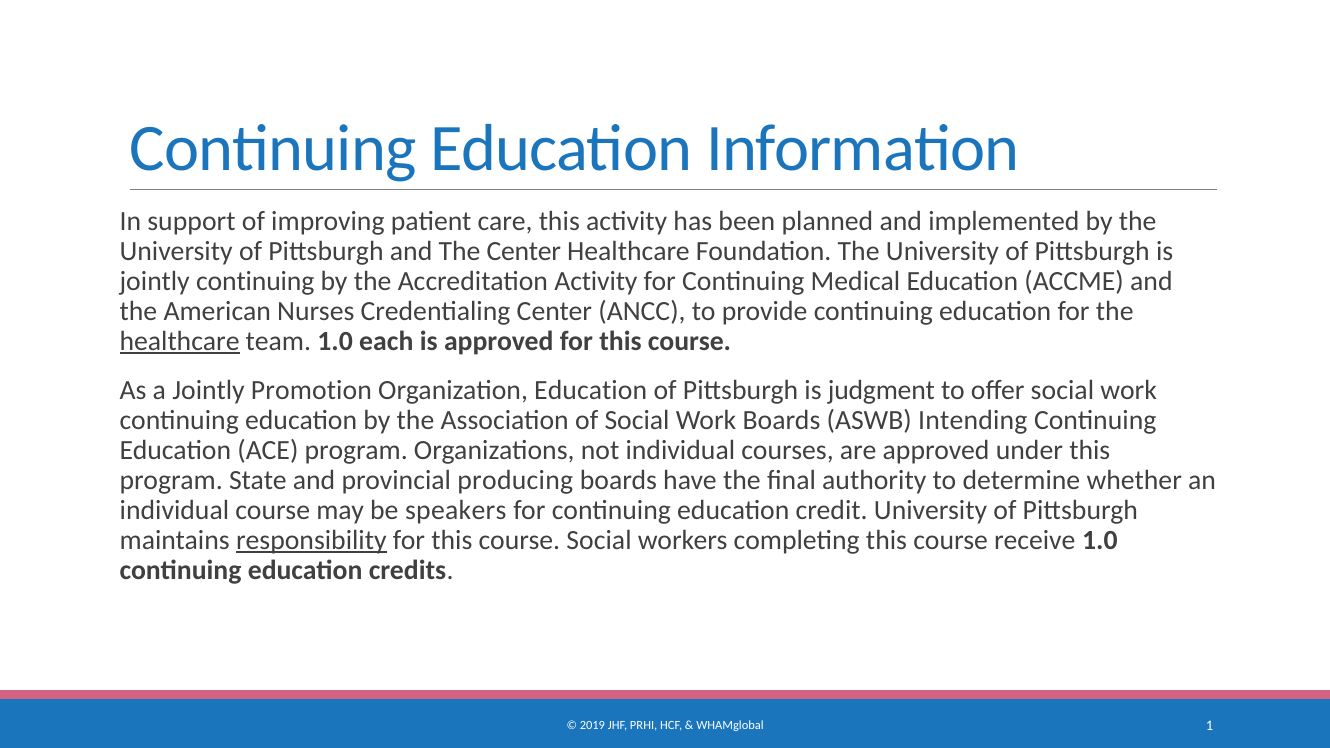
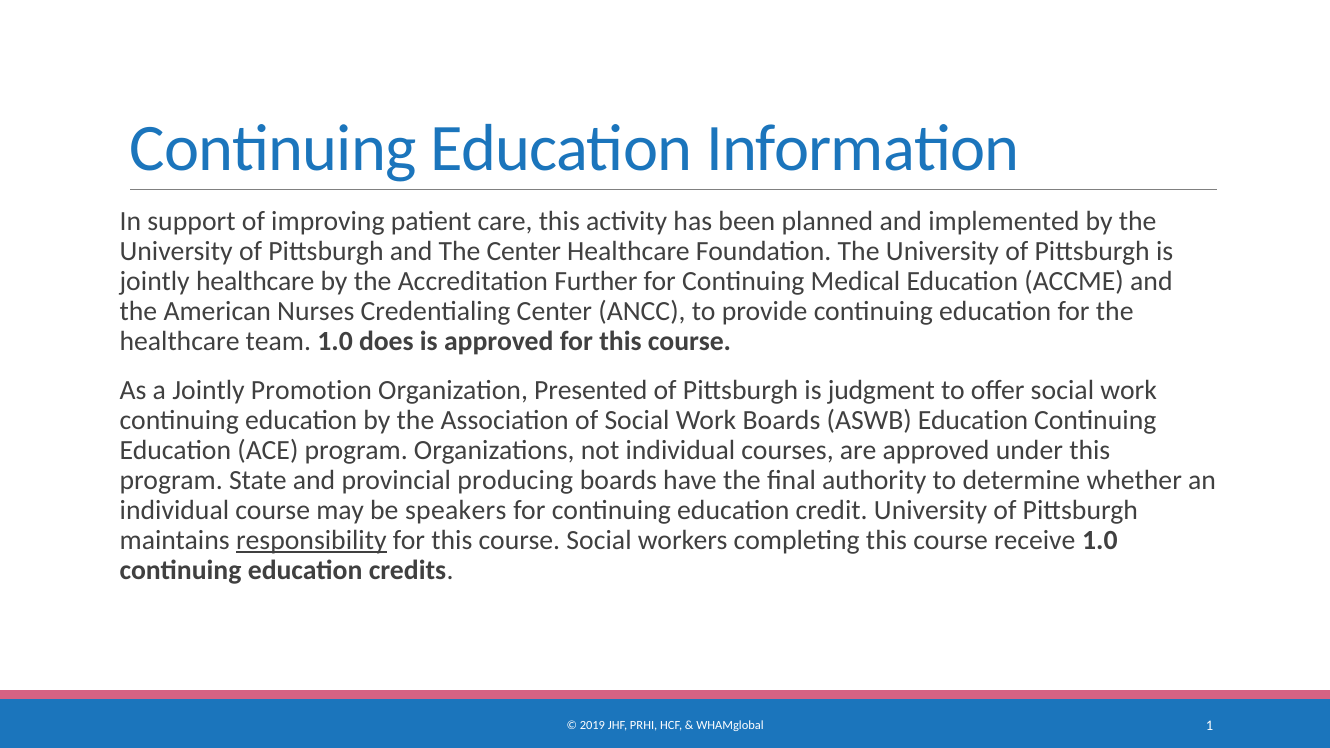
jointly continuing: continuing -> healthcare (255, 281)
Accreditation Activity: Activity -> Further (596, 281)
healthcare underline: present -> none (180, 341)
each: each -> does (386, 341)
Organization Education: Education -> Presented (591, 390)
ASWB Intending: Intending -> Education (973, 420)
